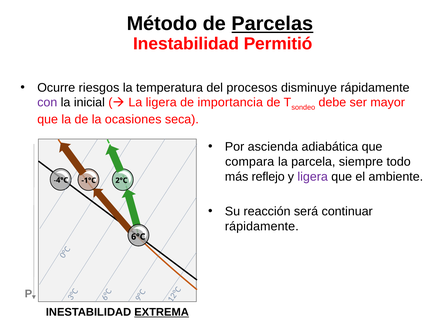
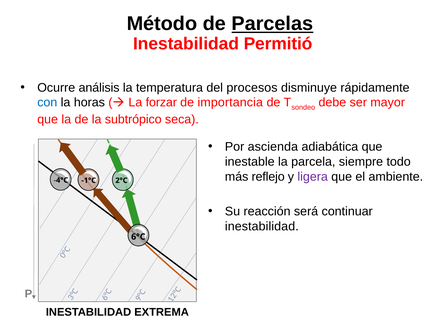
riesgos: riesgos -> análisis (99, 88)
con colour: purple -> blue (47, 103)
inicial: inicial -> horas (89, 103)
La ligera: ligera -> forzar (161, 103)
ocasiones: ocasiones -> subtrópico (133, 120)
compara: compara -> inestable (250, 162)
rápidamente: rápidamente -> inestabilidad (262, 226)
EXTREMA underline: present -> none (162, 312)
